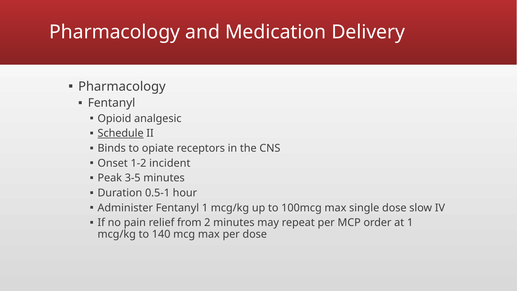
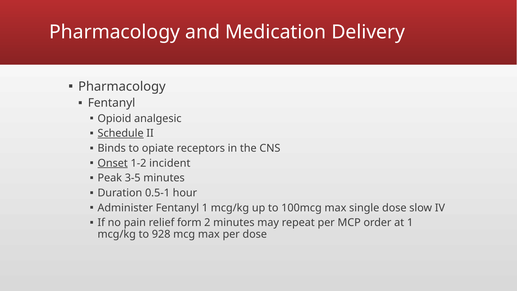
Onset underline: none -> present (113, 163)
from: from -> form (189, 223)
140: 140 -> 928 (161, 234)
